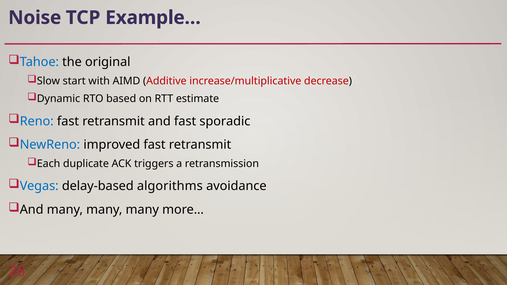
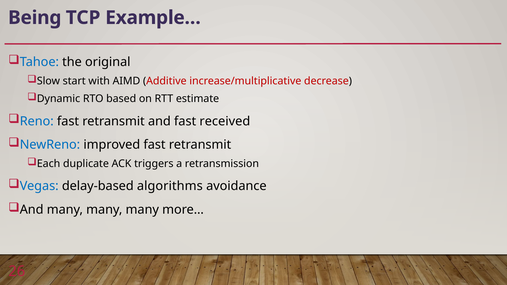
Noise: Noise -> Being (35, 18)
sporadic: sporadic -> received (225, 121)
